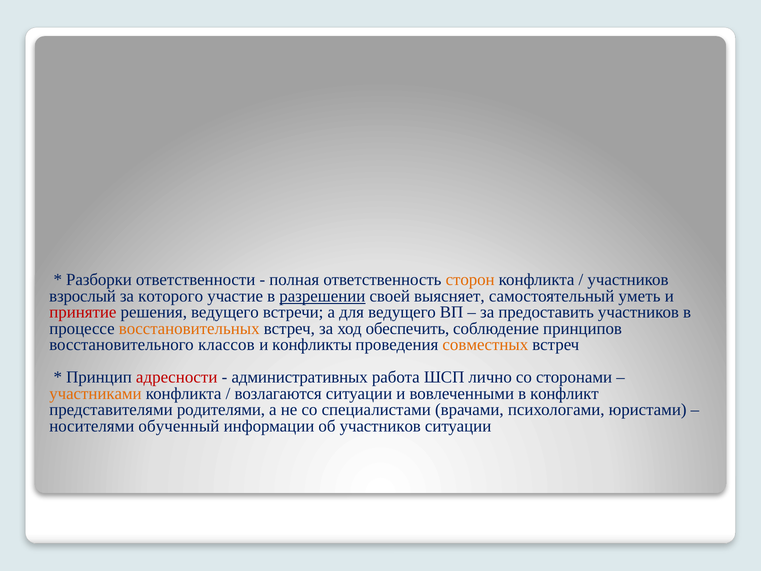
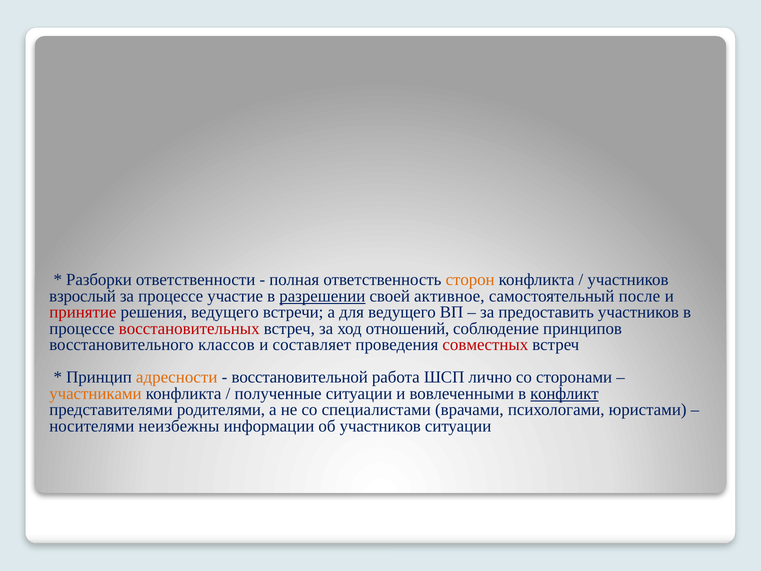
за которого: которого -> процессе (171, 296)
выясняет: выясняет -> активное (449, 296)
уметь: уметь -> после (639, 296)
восстановительных colour: orange -> red (189, 328)
обеспечить: обеспечить -> отношений (408, 328)
конфликты: конфликты -> составляет (312, 345)
совместных colour: orange -> red (485, 345)
адресности colour: red -> orange (177, 377)
административных: административных -> восстановительной (300, 377)
возлагаются: возлагаются -> полученные (278, 393)
конфликт underline: none -> present (564, 393)
обученный: обученный -> неизбежны (179, 426)
